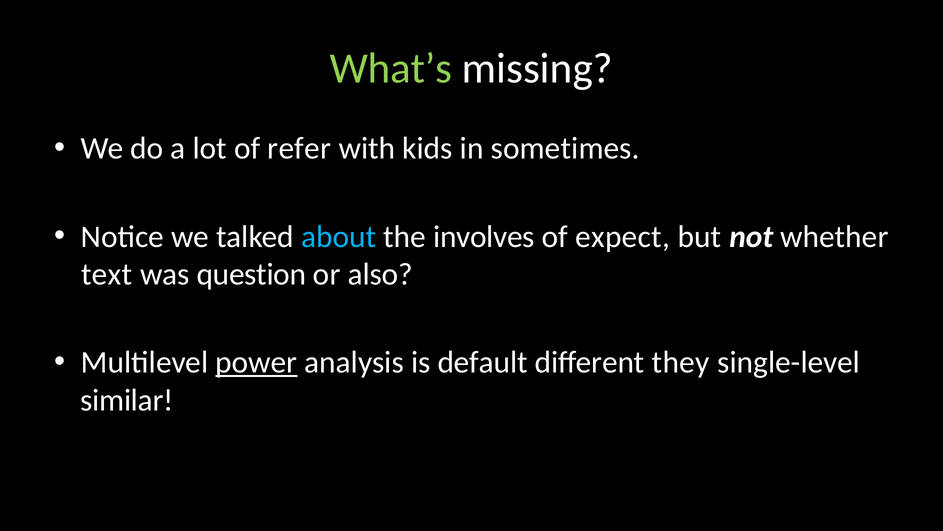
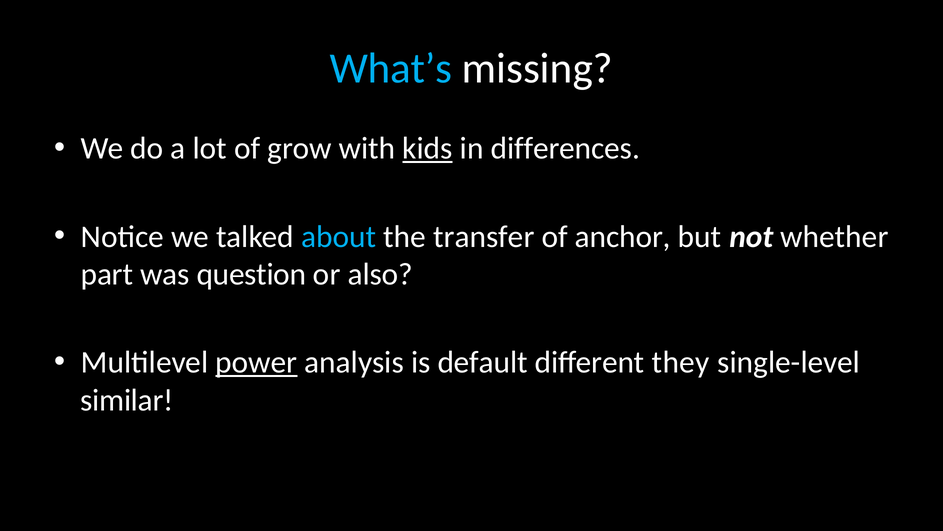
What’s colour: light green -> light blue (391, 68)
refer: refer -> grow (299, 148)
kids underline: none -> present (428, 148)
sometimes: sometimes -> differences (565, 148)
involves: involves -> transfer (484, 236)
expect: expect -> anchor (623, 236)
text: text -> part (107, 274)
